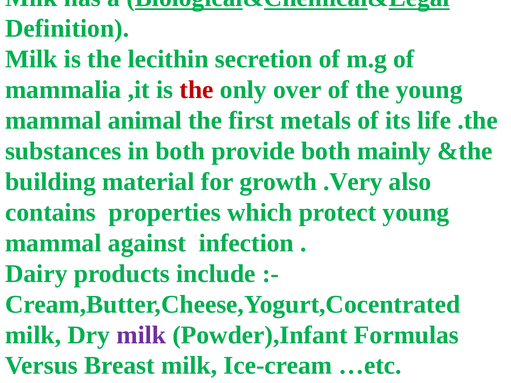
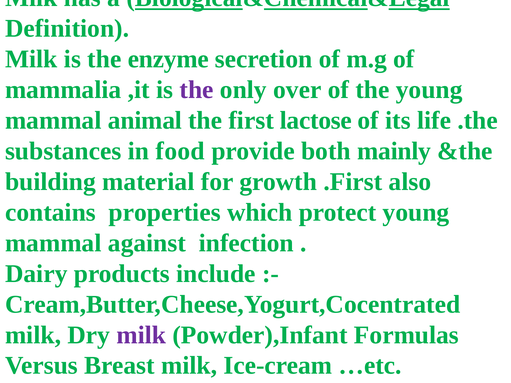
lecithin: lecithin -> enzyme (168, 59)
the colour: red -> purple (197, 90)
metals: metals -> lactose (316, 121)
in both: both -> food (180, 151)
.Very: .Very -> .First (353, 182)
